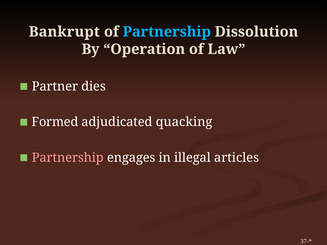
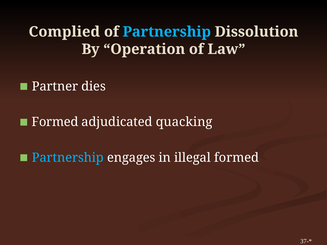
Bankrupt: Bankrupt -> Complied (64, 32)
Partnership colour: pink -> light blue (68, 158)
illegal articles: articles -> formed (237, 158)
